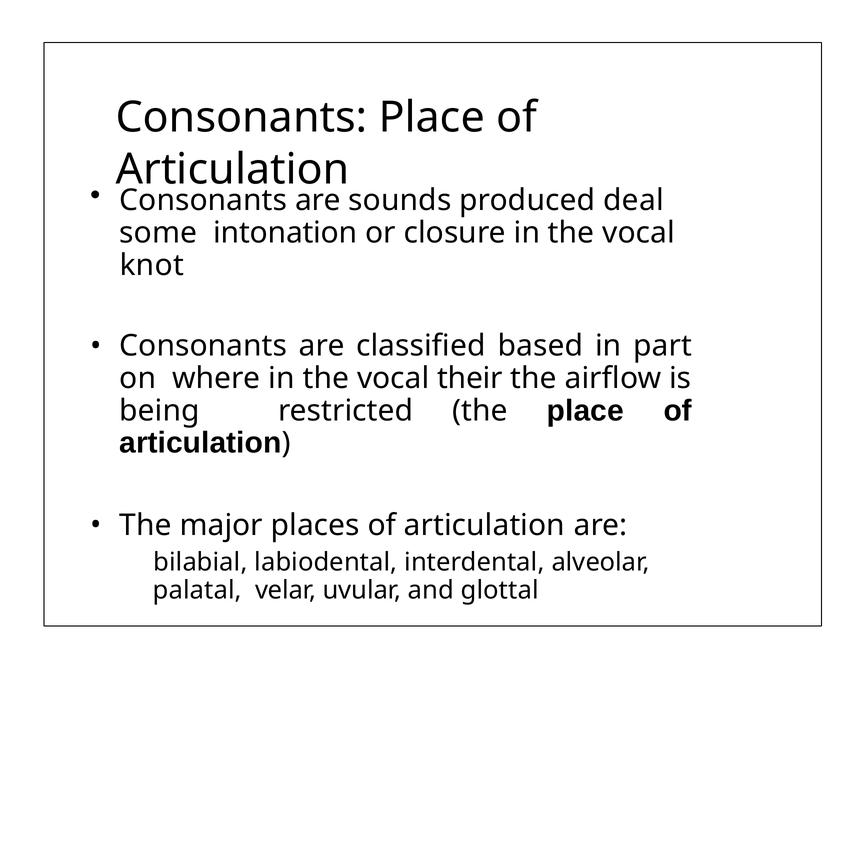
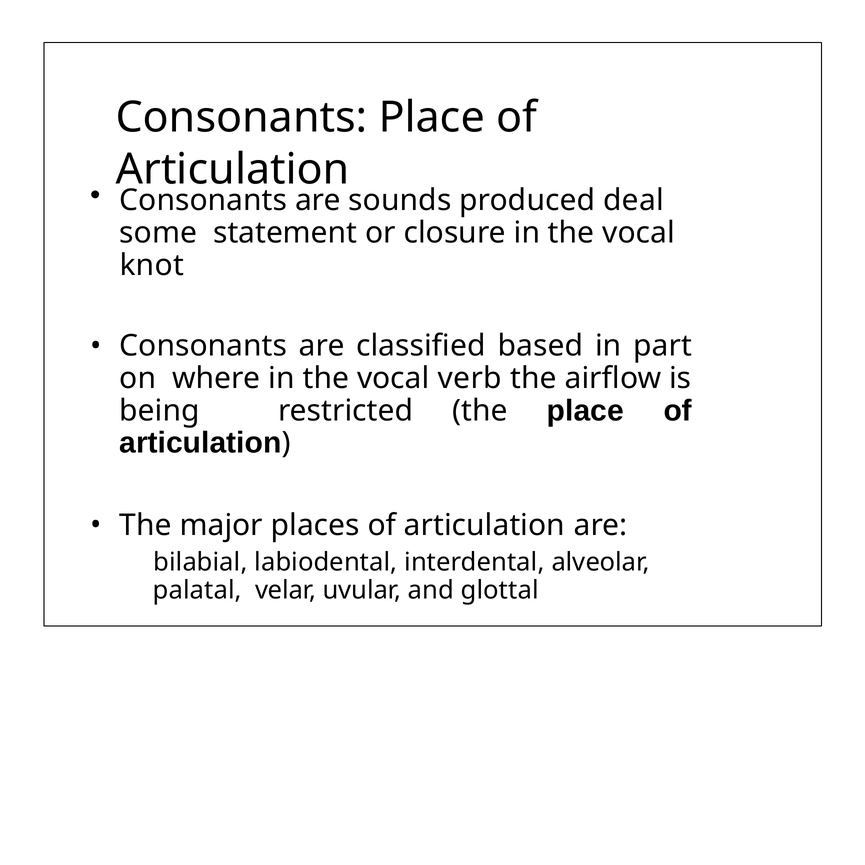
intonation: intonation -> statement (285, 233)
their: their -> verb (470, 378)
